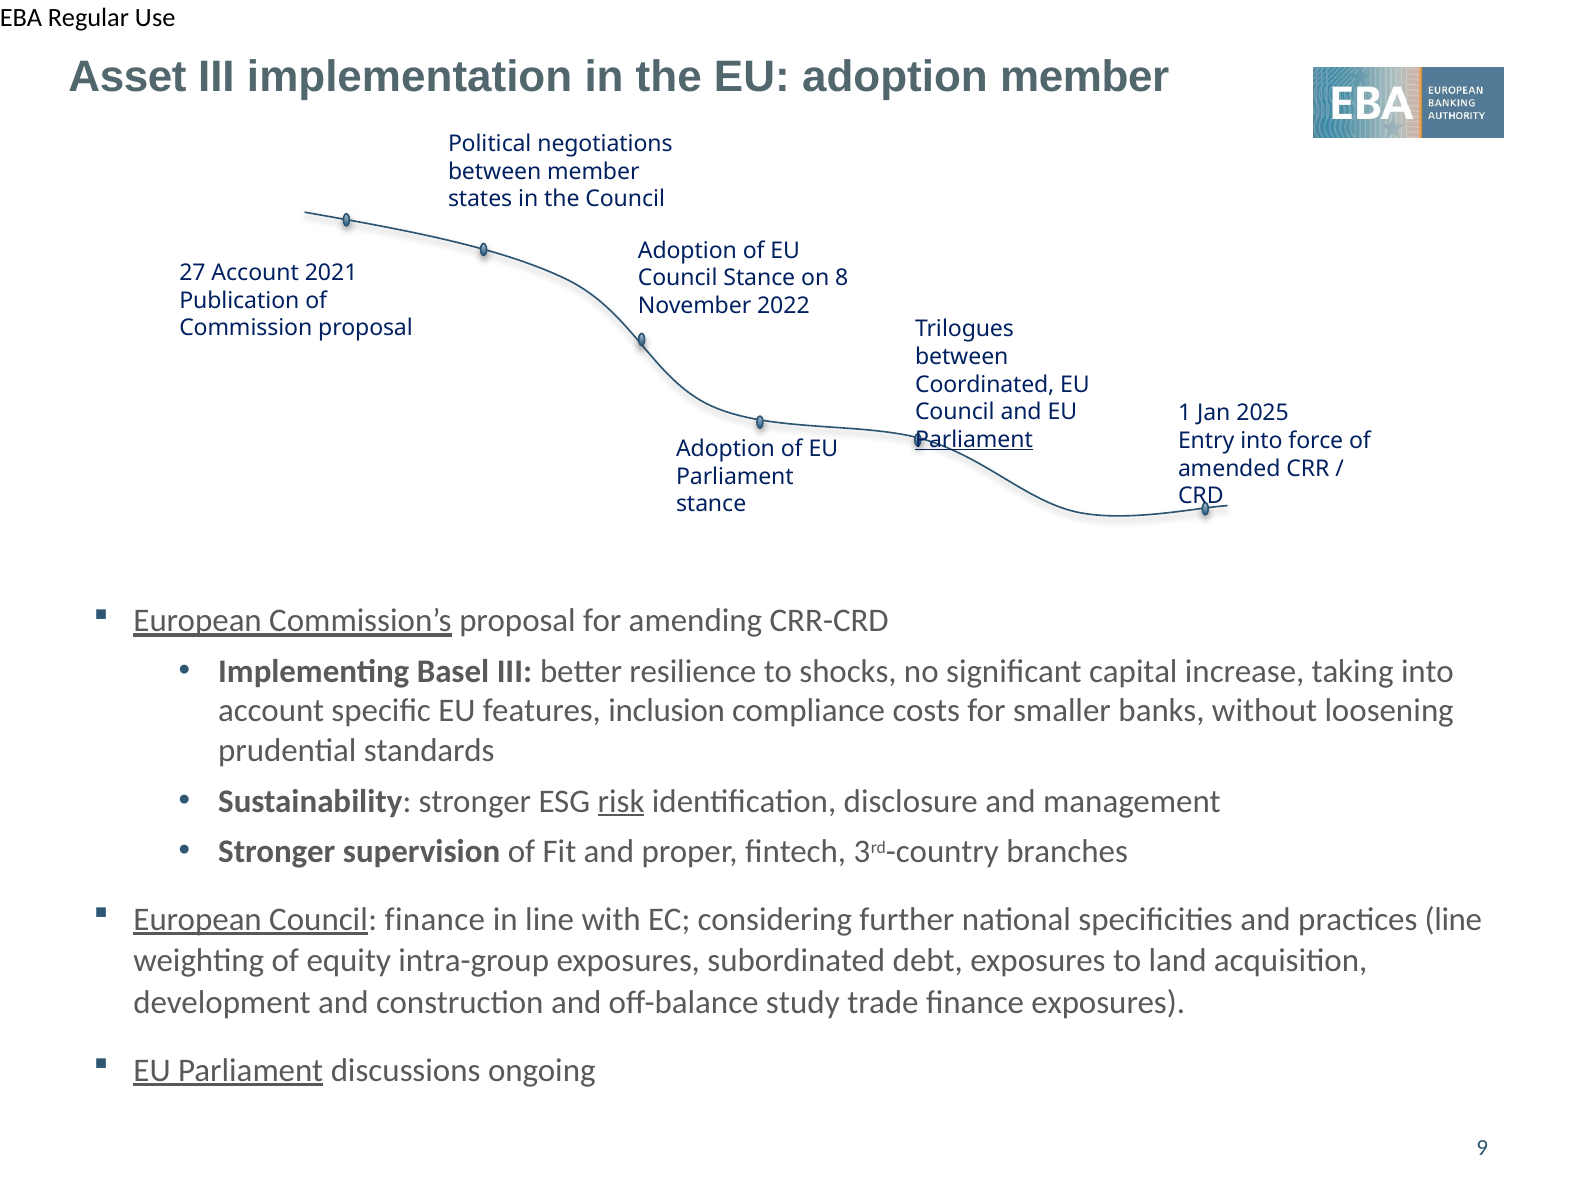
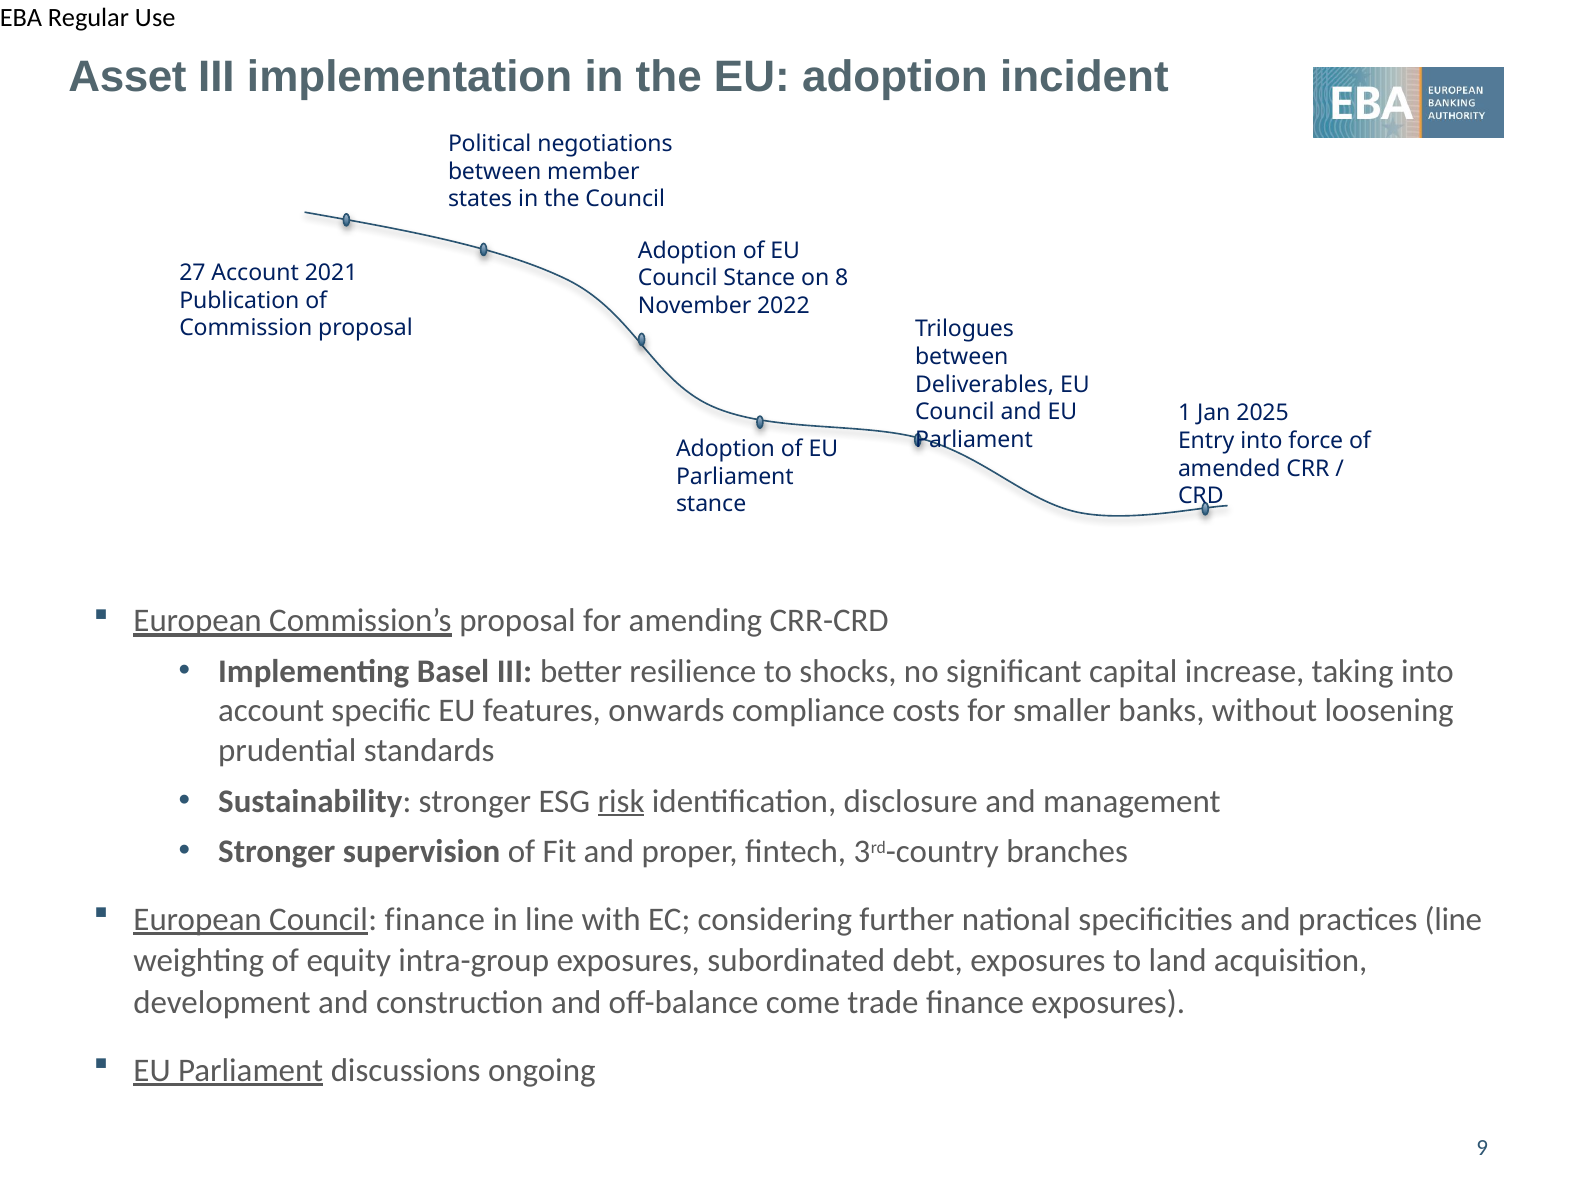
adoption member: member -> incident (1084, 77)
Coordinated: Coordinated -> Deliverables (985, 385)
Parliament underline: present -> none (974, 440)
inclusion: inclusion -> onwards (666, 711)
study: study -> come (803, 1003)
